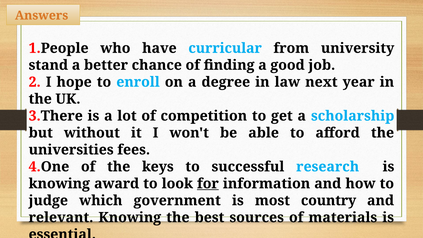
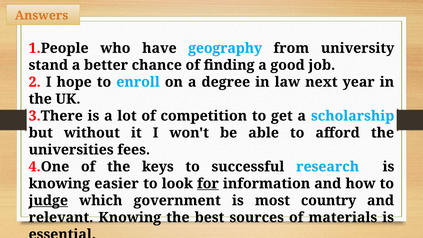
curricular: curricular -> geography (225, 48)
award: award -> easier (117, 184)
judge underline: none -> present (48, 200)
